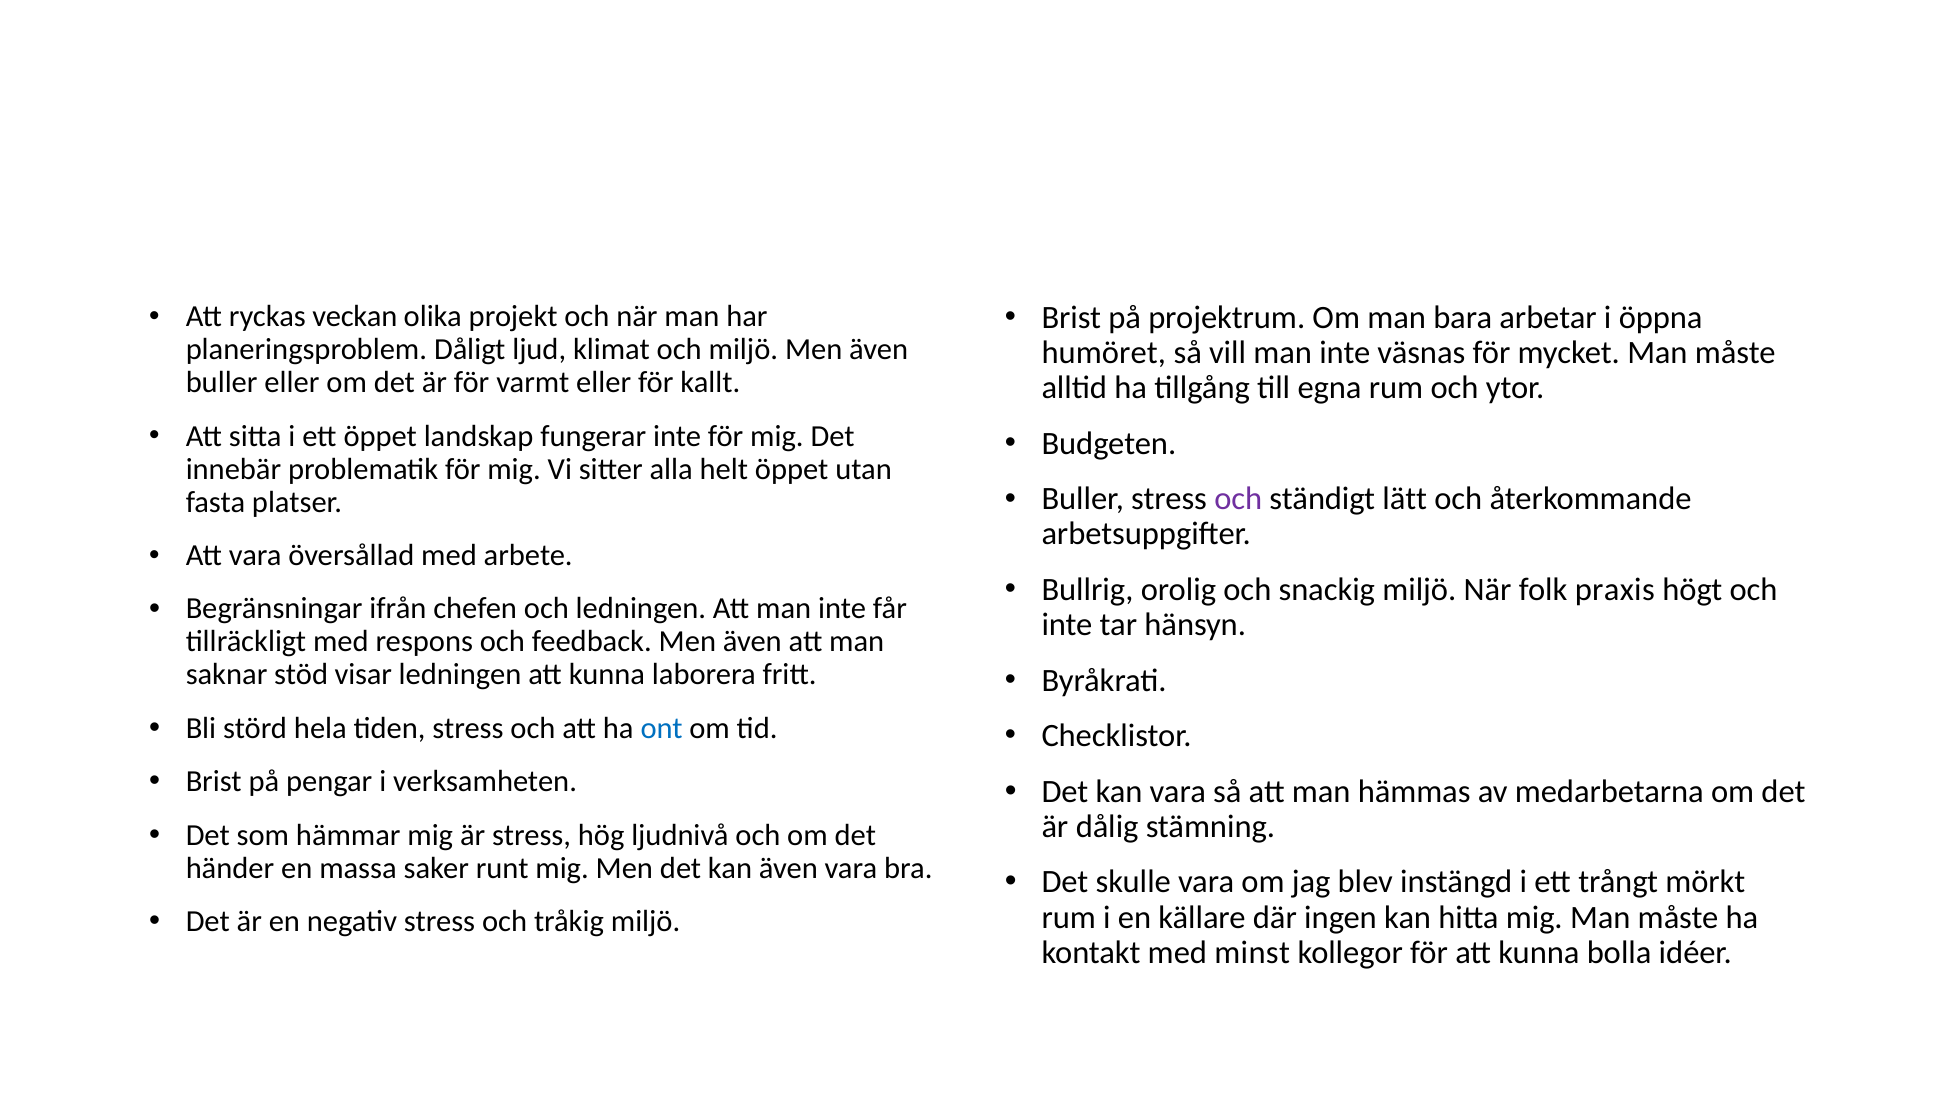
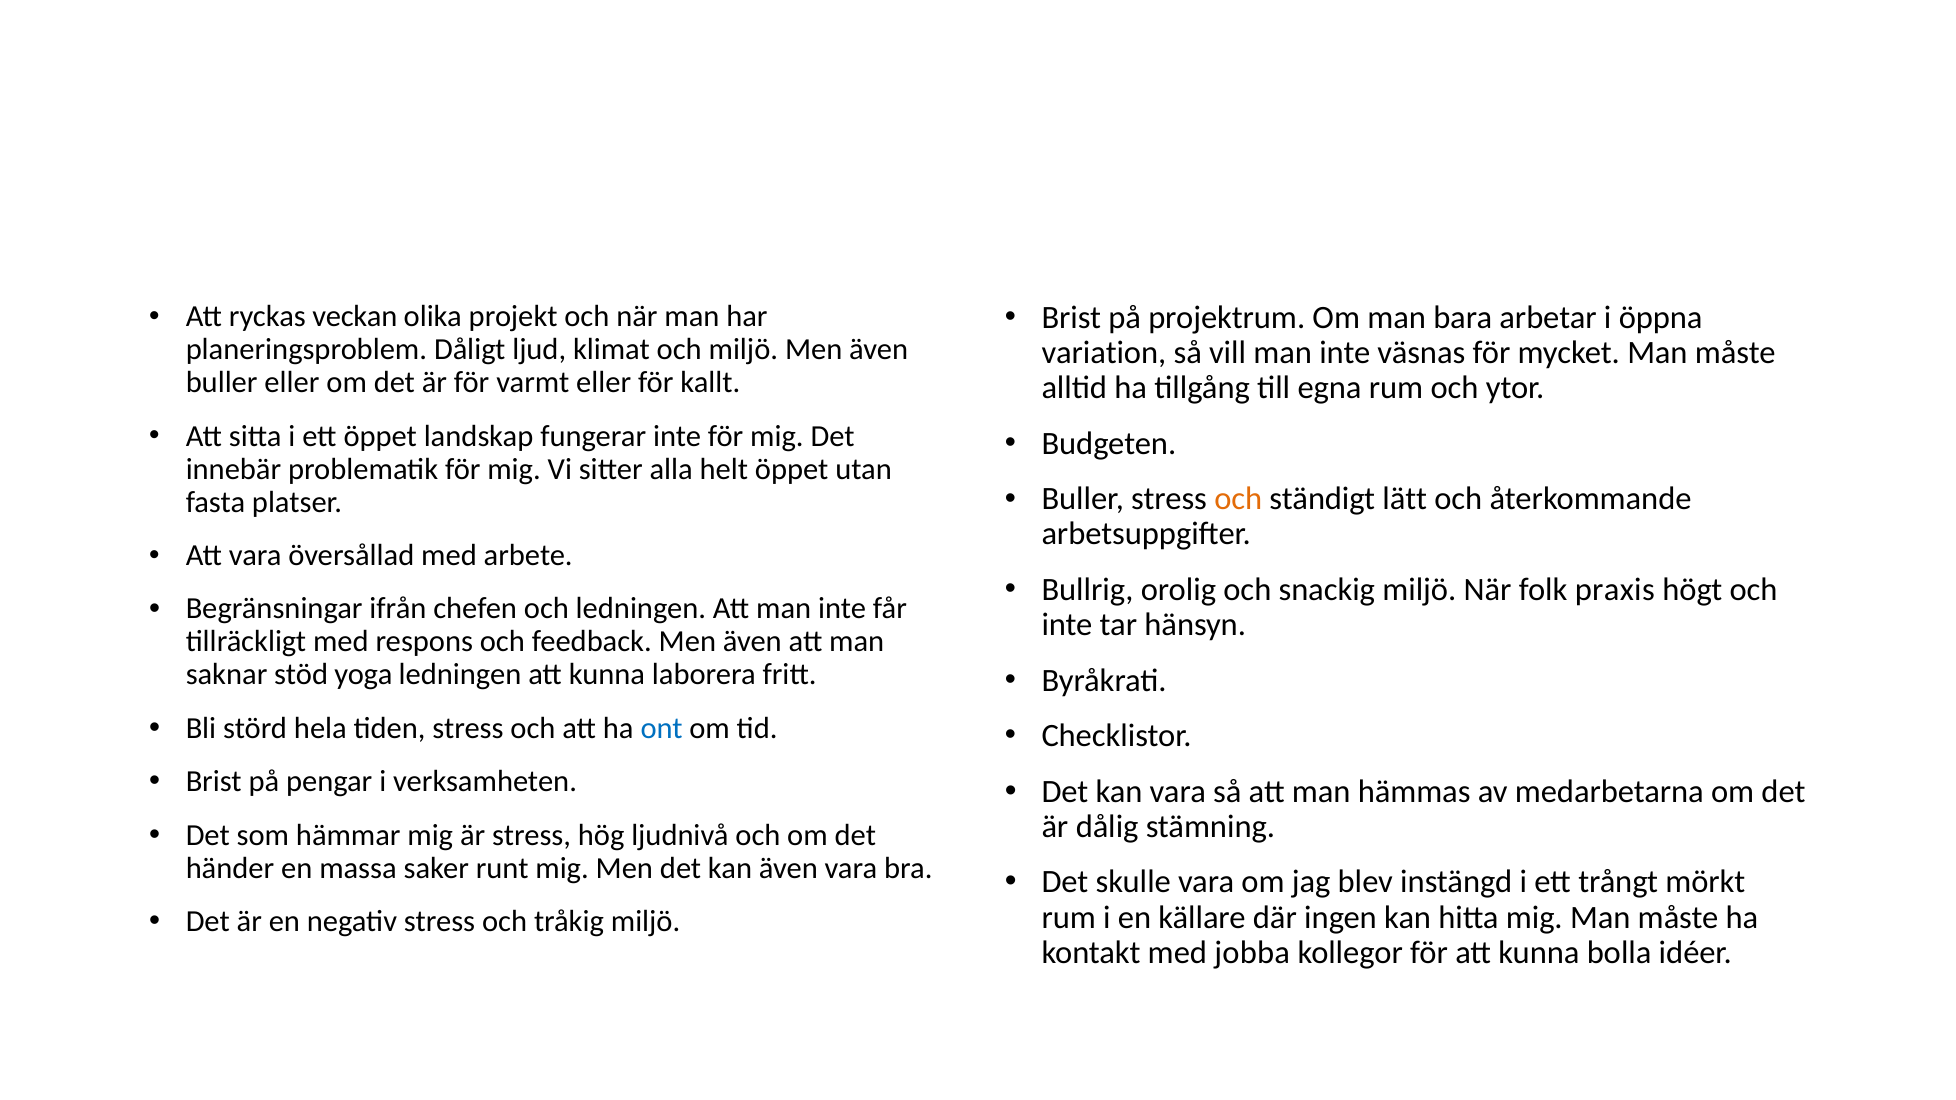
humöret: humöret -> variation (1104, 353)
och colour: purple -> orange (1238, 499)
visar: visar -> yoga (363, 675)
minst: minst -> jobba (1252, 953)
